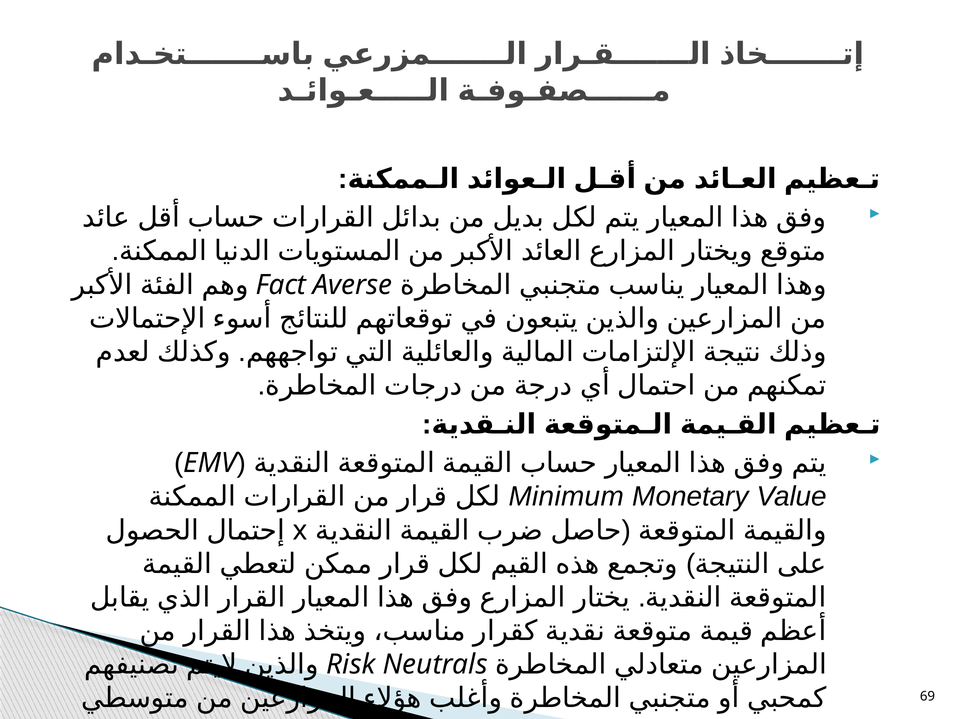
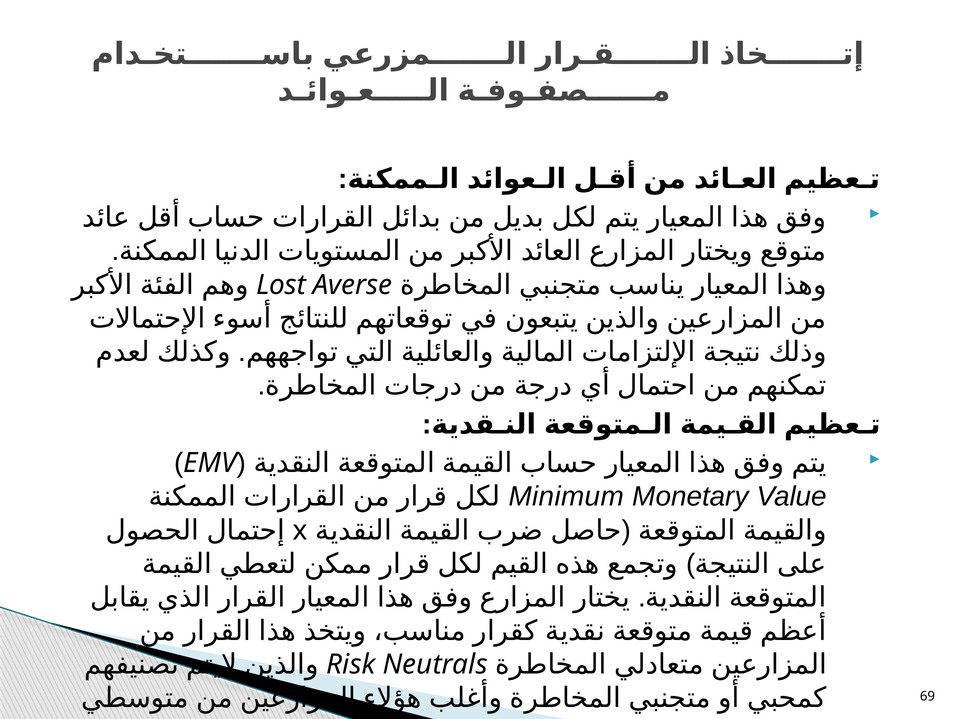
Fact: Fact -> Lost (281, 285)
